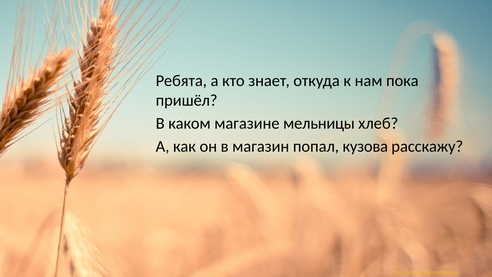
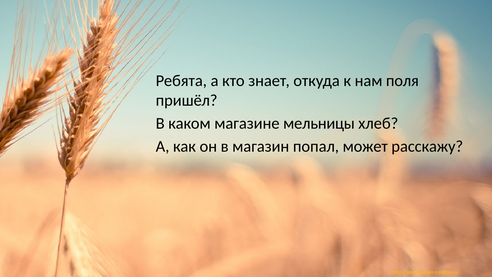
пока: пока -> поля (402, 81)
кузова: кузова -> может (365, 146)
